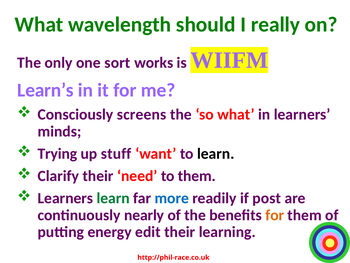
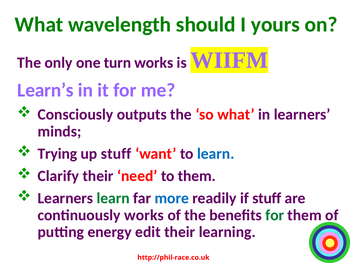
really: really -> yours (275, 25)
sort: sort -> turn (118, 63)
screens: screens -> outputs (142, 114)
learn colour: black -> blue (216, 153)
if post: post -> stuff (267, 198)
continuously nearly: nearly -> works (144, 215)
for colour: orange -> green (275, 215)
